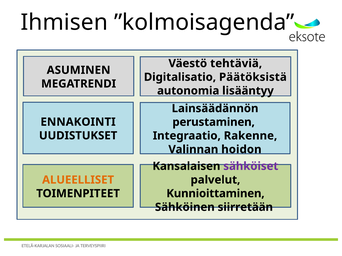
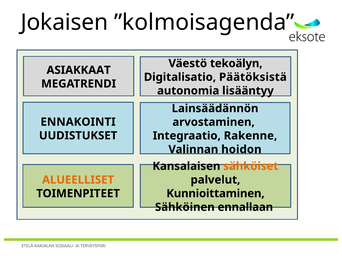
Ihmisen: Ihmisen -> Jokaisen (64, 22)
tehtäviä: tehtäviä -> tekoälyn (236, 64)
ASUMINEN: ASUMINEN -> ASIAKKAAT (79, 70)
perustaminen: perustaminen -> arvostaminen (214, 122)
sähköiset colour: purple -> orange (251, 166)
siirretään: siirretään -> ennallaan (245, 208)
